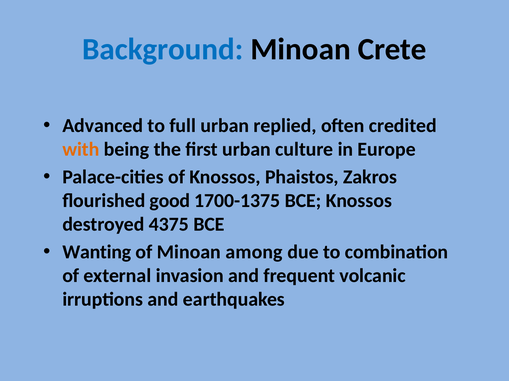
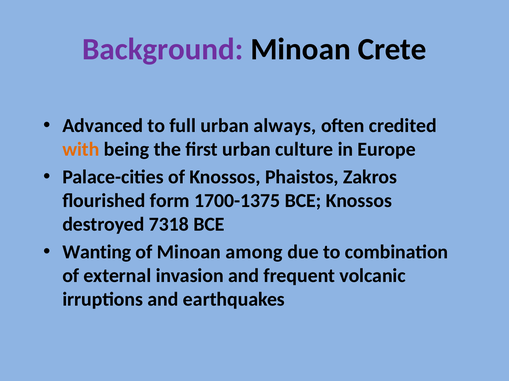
Background colour: blue -> purple (163, 49)
replied: replied -> always (285, 126)
good: good -> form (170, 201)
4375: 4375 -> 7318 (169, 225)
